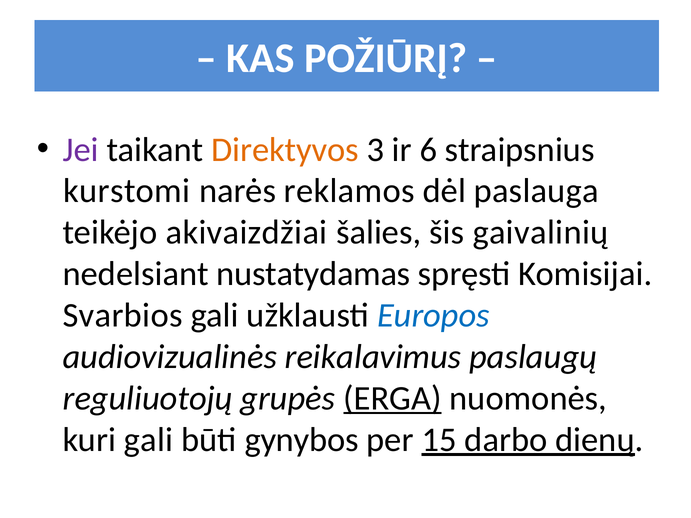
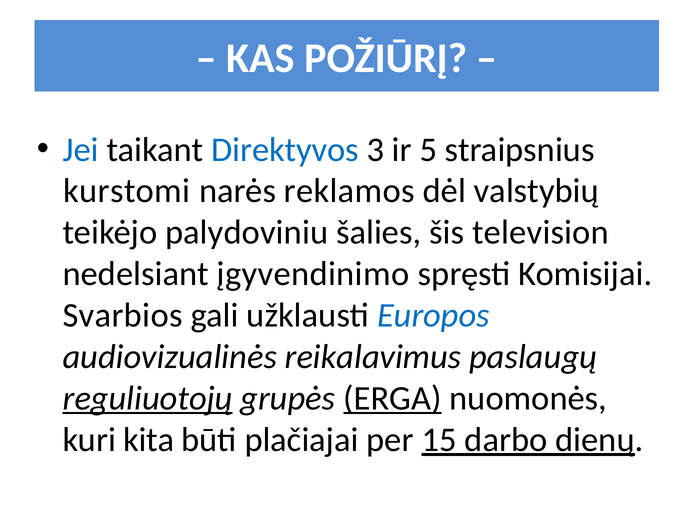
Jei colour: purple -> blue (81, 150)
Direktyvos colour: orange -> blue (285, 150)
6: 6 -> 5 (428, 150)
paslauga: paslauga -> valstybių (536, 191)
akivaizdžiai: akivaizdžiai -> palydoviniu (247, 233)
gaivalinių: gaivalinių -> television (541, 233)
nustatydamas: nustatydamas -> įgyvendinimo (313, 274)
reguliuotojų underline: none -> present (148, 398)
kuri gali: gali -> kita (149, 440)
gynybos: gynybos -> plačiajai (302, 440)
